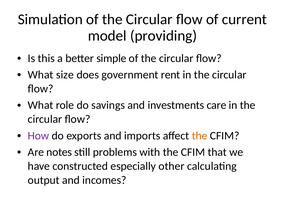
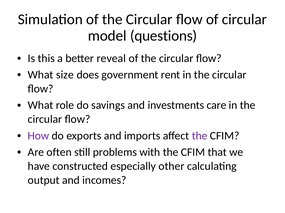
of current: current -> circular (244, 19)
providing: providing -> questions (164, 36)
simple: simple -> reveal (111, 58)
the colour: orange -> purple (200, 136)
notes: notes -> often (59, 153)
